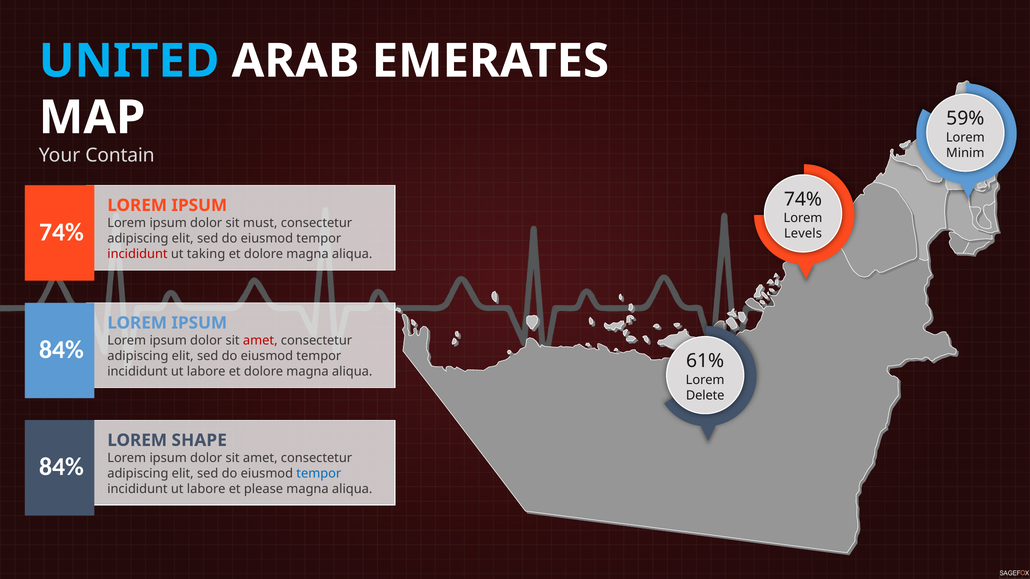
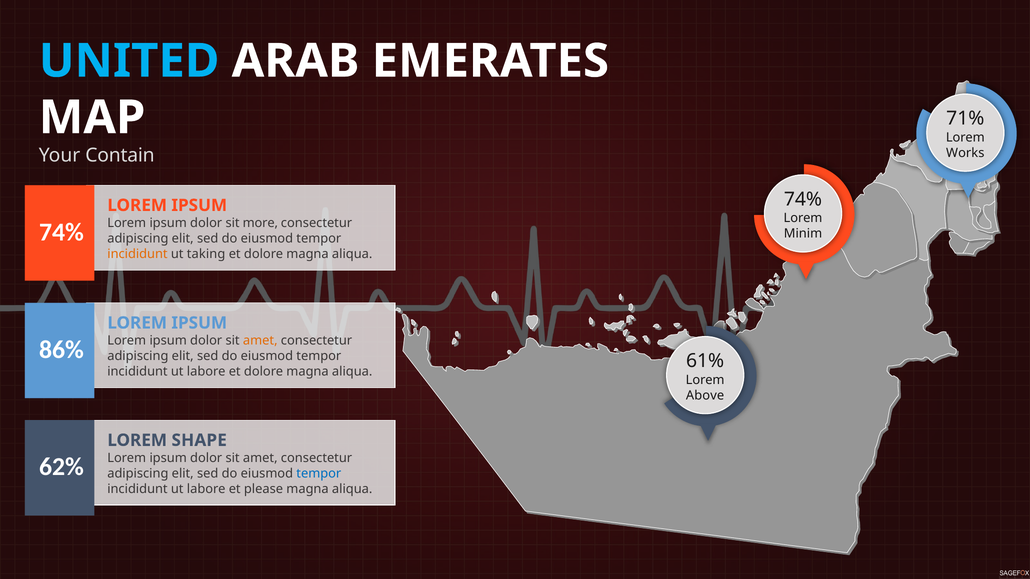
59%: 59% -> 71% (965, 119)
Minim: Minim -> Works (965, 153)
must: must -> more (260, 223)
Levels: Levels -> Minim (803, 234)
incididunt colour: red -> orange (137, 254)
amet colour: red -> orange (260, 341)
84%: 84% -> 86% (61, 350)
Delete: Delete -> Above (705, 396)
84%: 84% -> 62% (61, 467)
